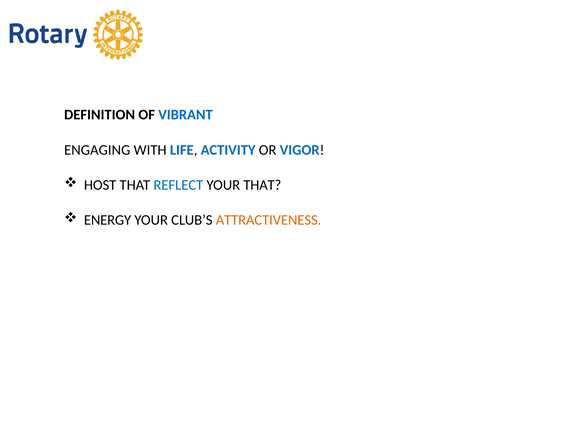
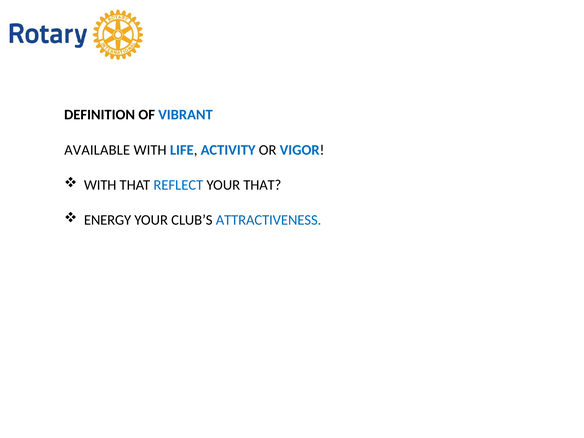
ENGAGING: ENGAGING -> AVAILABLE (97, 150)
HOST: HOST -> WITH (100, 185)
ATTRACTIVENESS colour: orange -> blue (269, 220)
